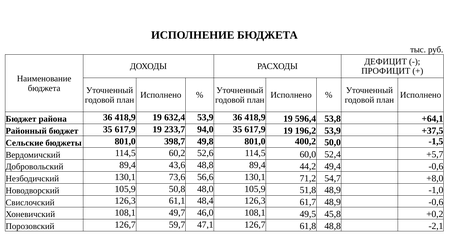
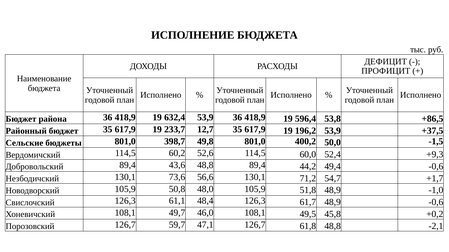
+64,1: +64,1 -> +86,5 (432, 119)
94,0: 94,0 -> 12,7 (205, 130)
+5,7: +5,7 -> +9,3 (435, 155)
+8,0: +8,0 -> +1,7 (435, 179)
